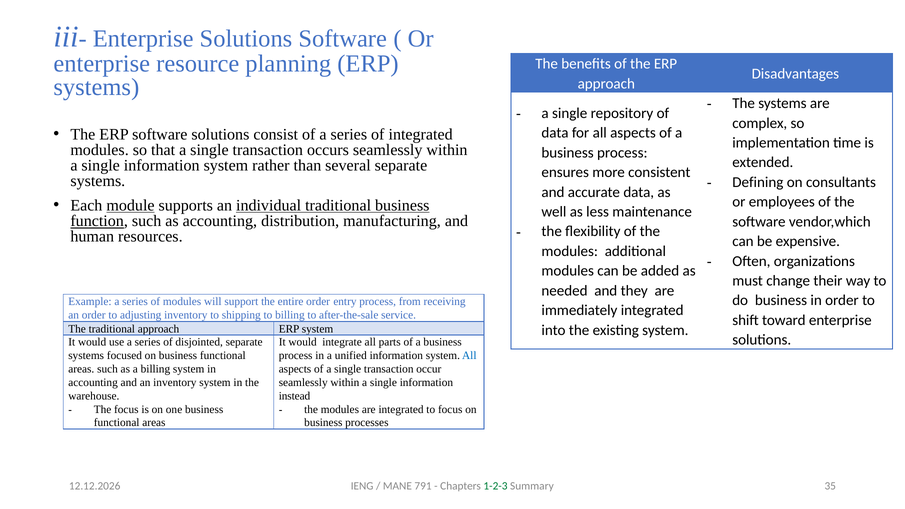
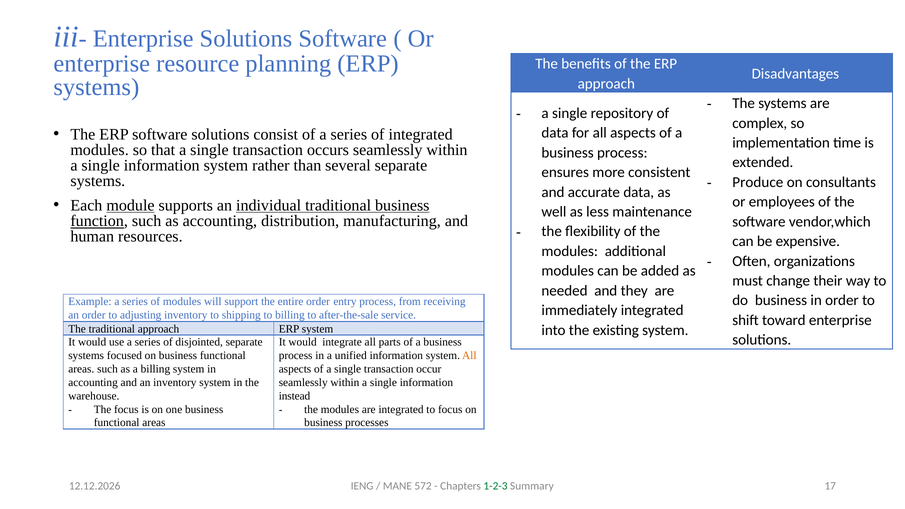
Defining: Defining -> Produce (758, 182)
All colour: blue -> orange (469, 356)
791: 791 -> 572 (423, 486)
35: 35 -> 17 (830, 486)
